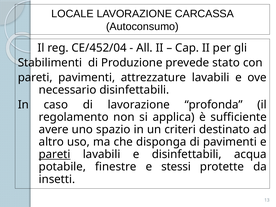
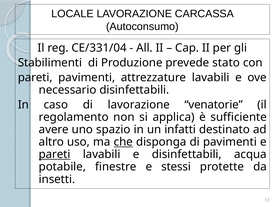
CE/452/04: CE/452/04 -> CE/331/04 (99, 48)
profonda: profonda -> venatorie (214, 105)
criteri: criteri -> infatti (180, 130)
che underline: none -> present (123, 142)
